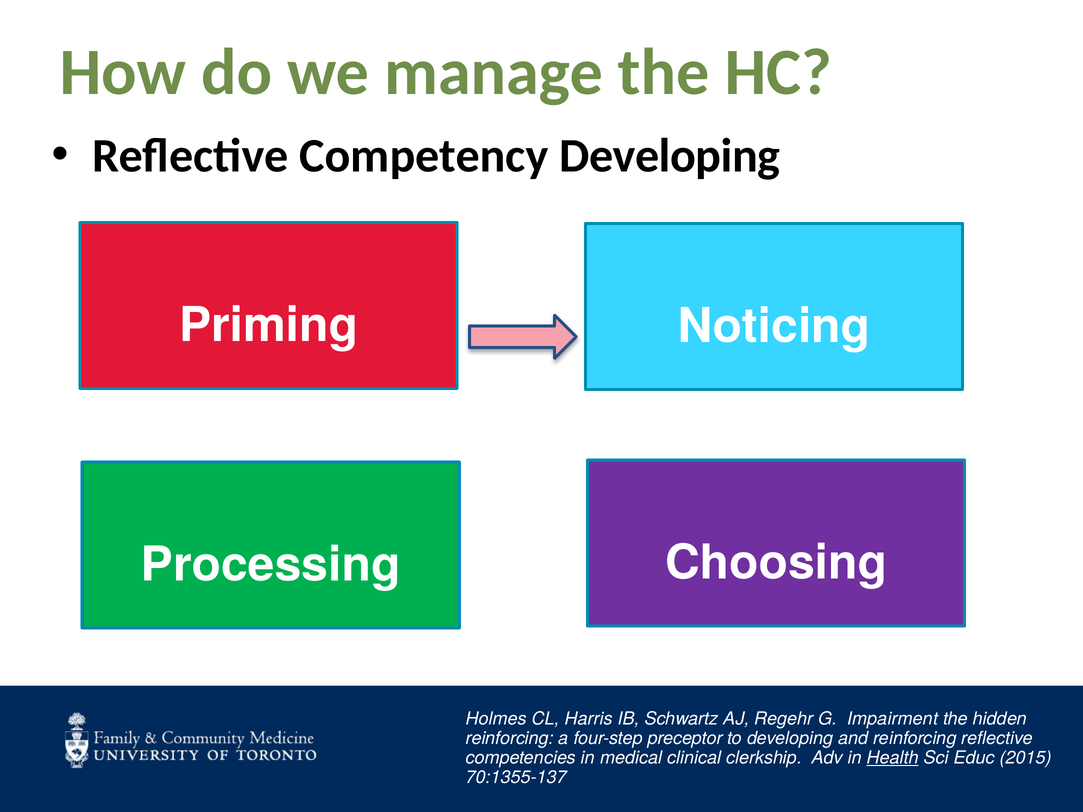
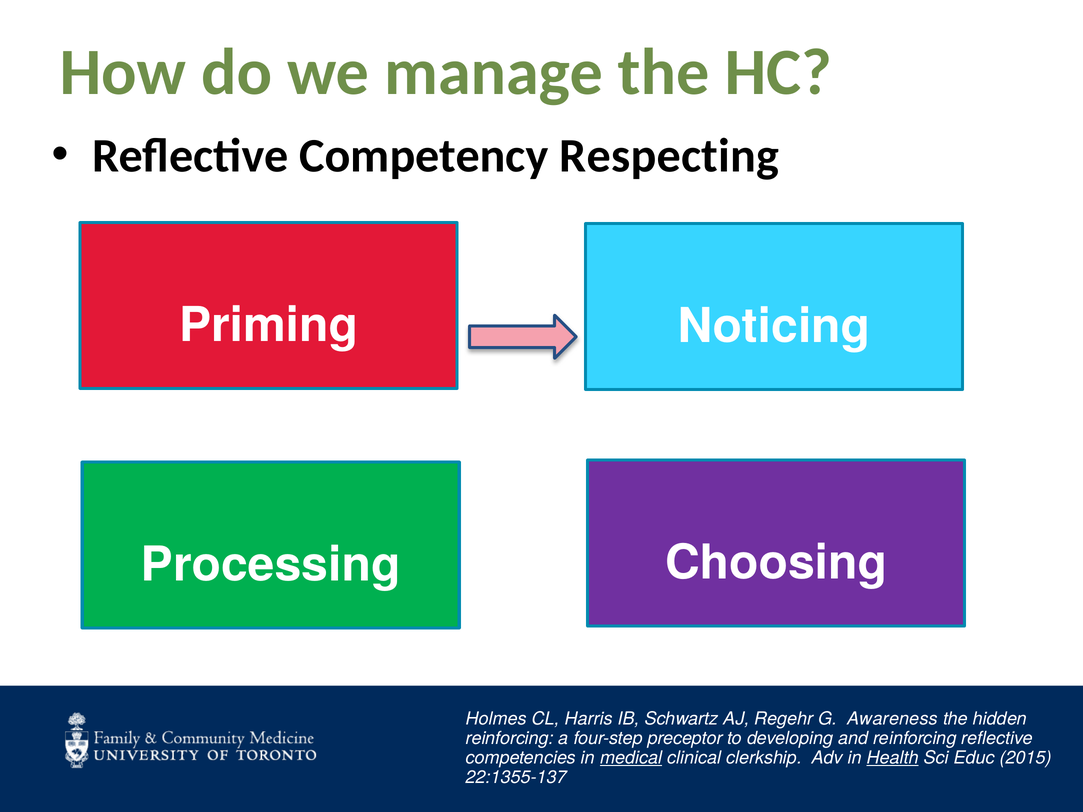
Competency Developing: Developing -> Respecting (669, 156)
Impairment: Impairment -> Awareness (893, 719)
medical underline: none -> present (631, 758)
70:1355-137: 70:1355-137 -> 22:1355-137 (516, 777)
